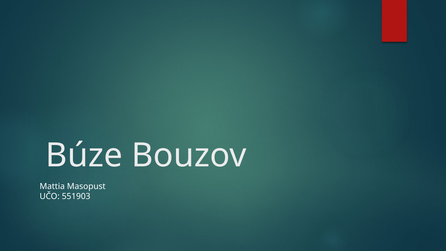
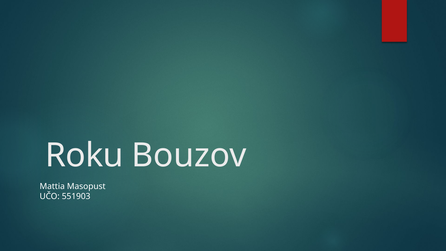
Búze: Búze -> Roku (84, 155)
